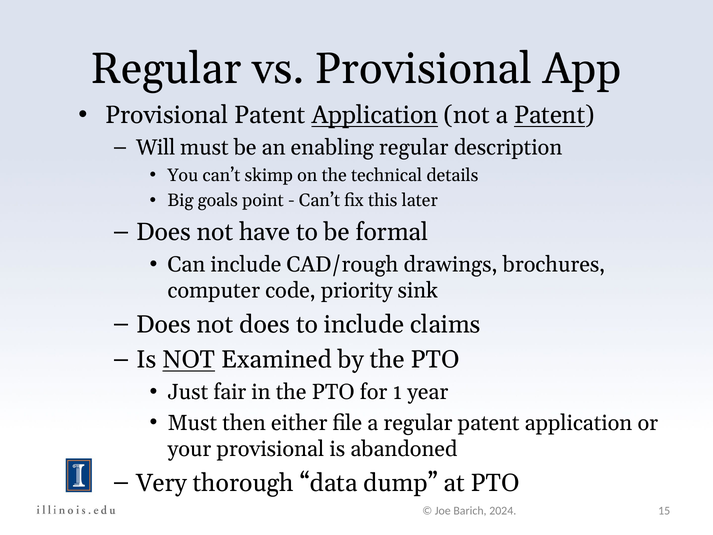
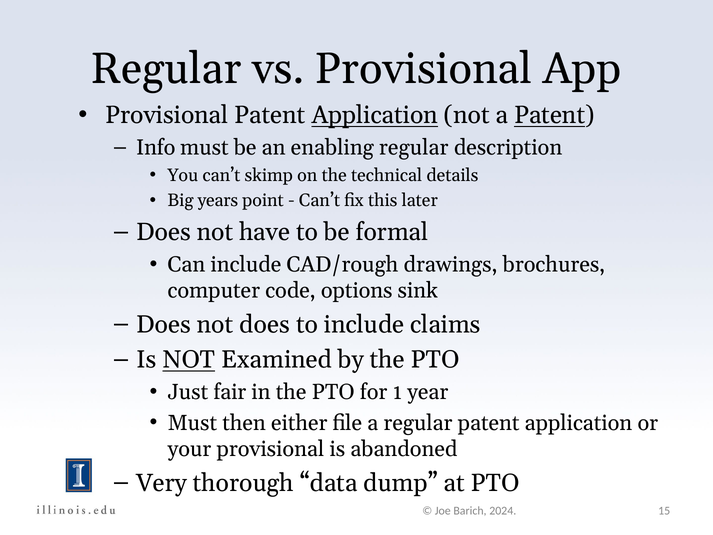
Will: Will -> Info (156, 148)
goals: goals -> years (218, 200)
priority: priority -> options (357, 291)
